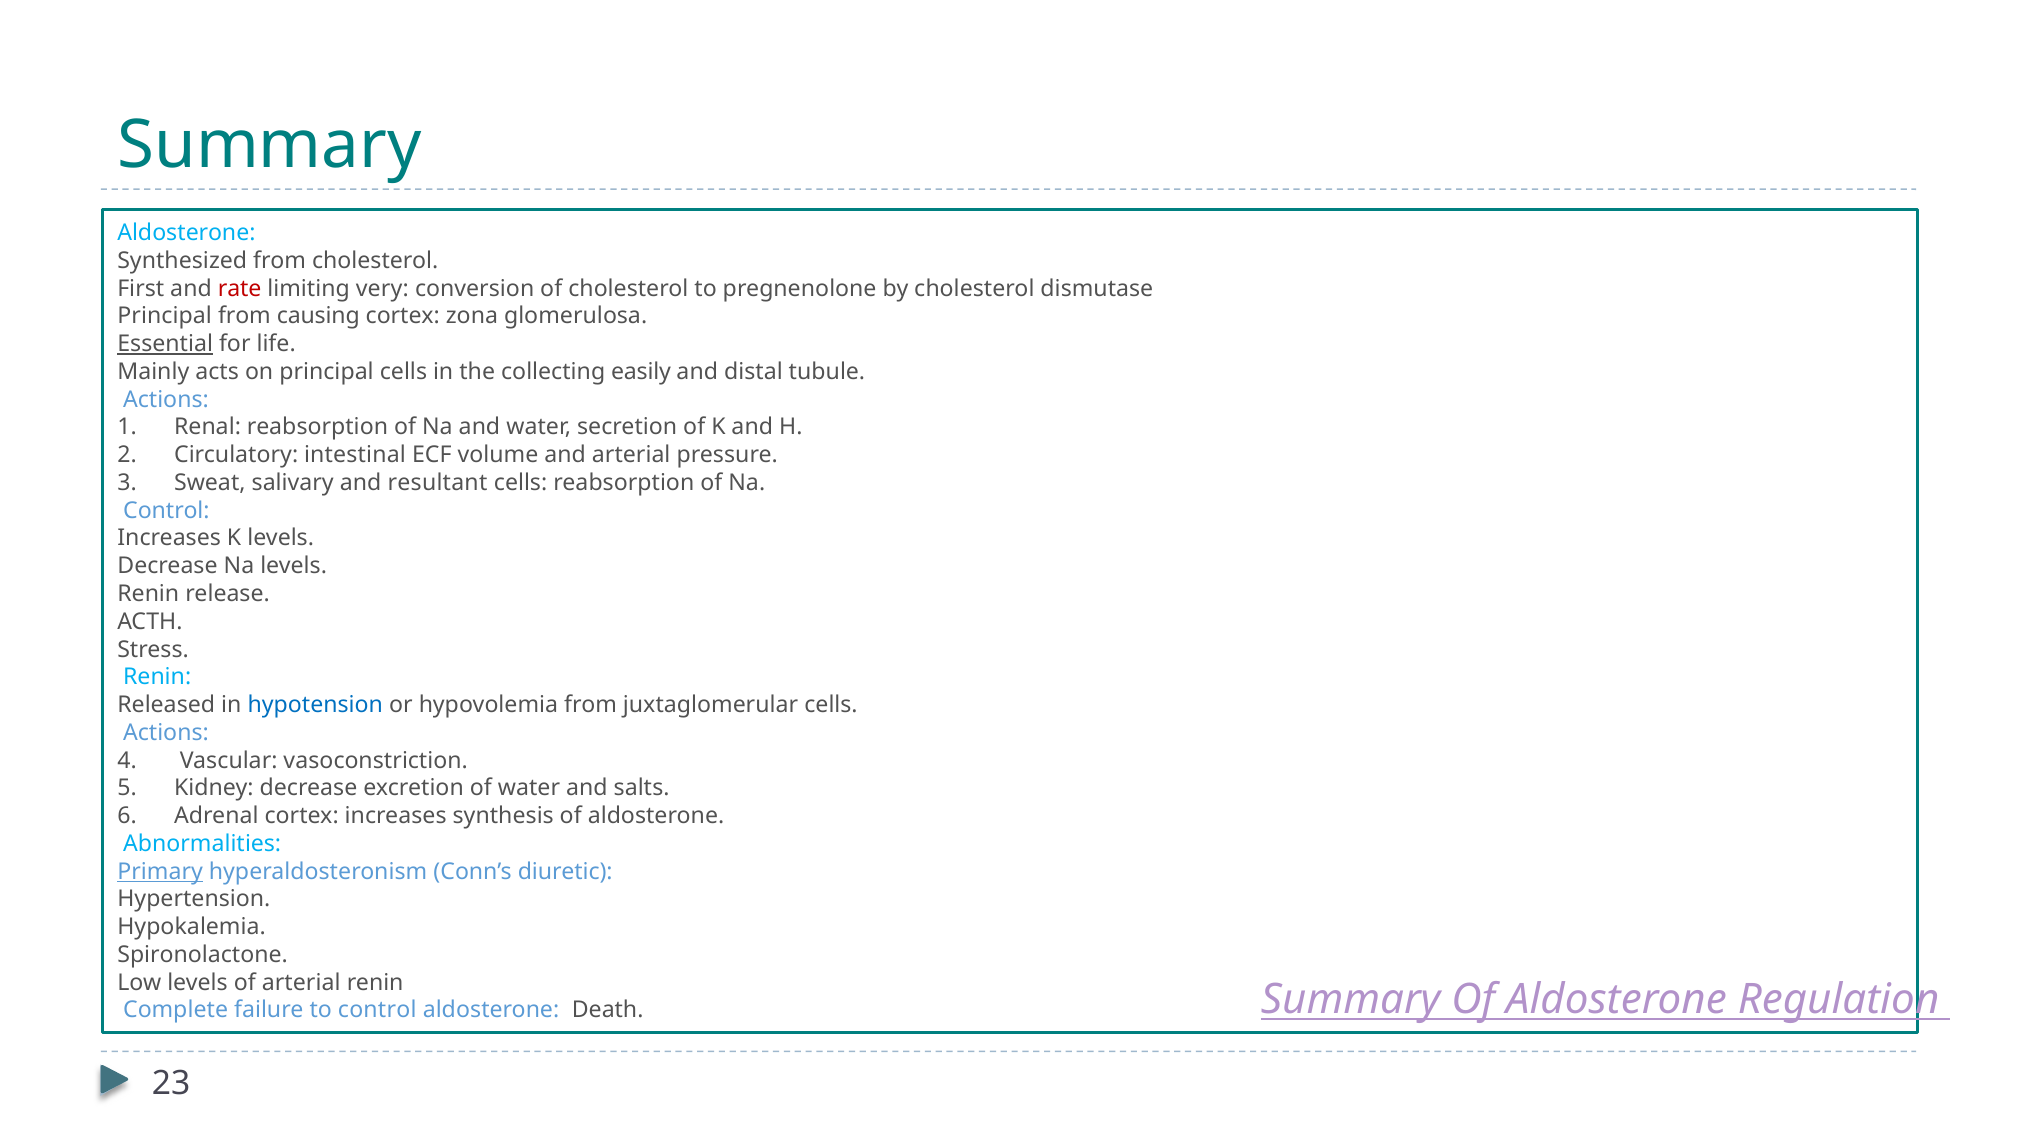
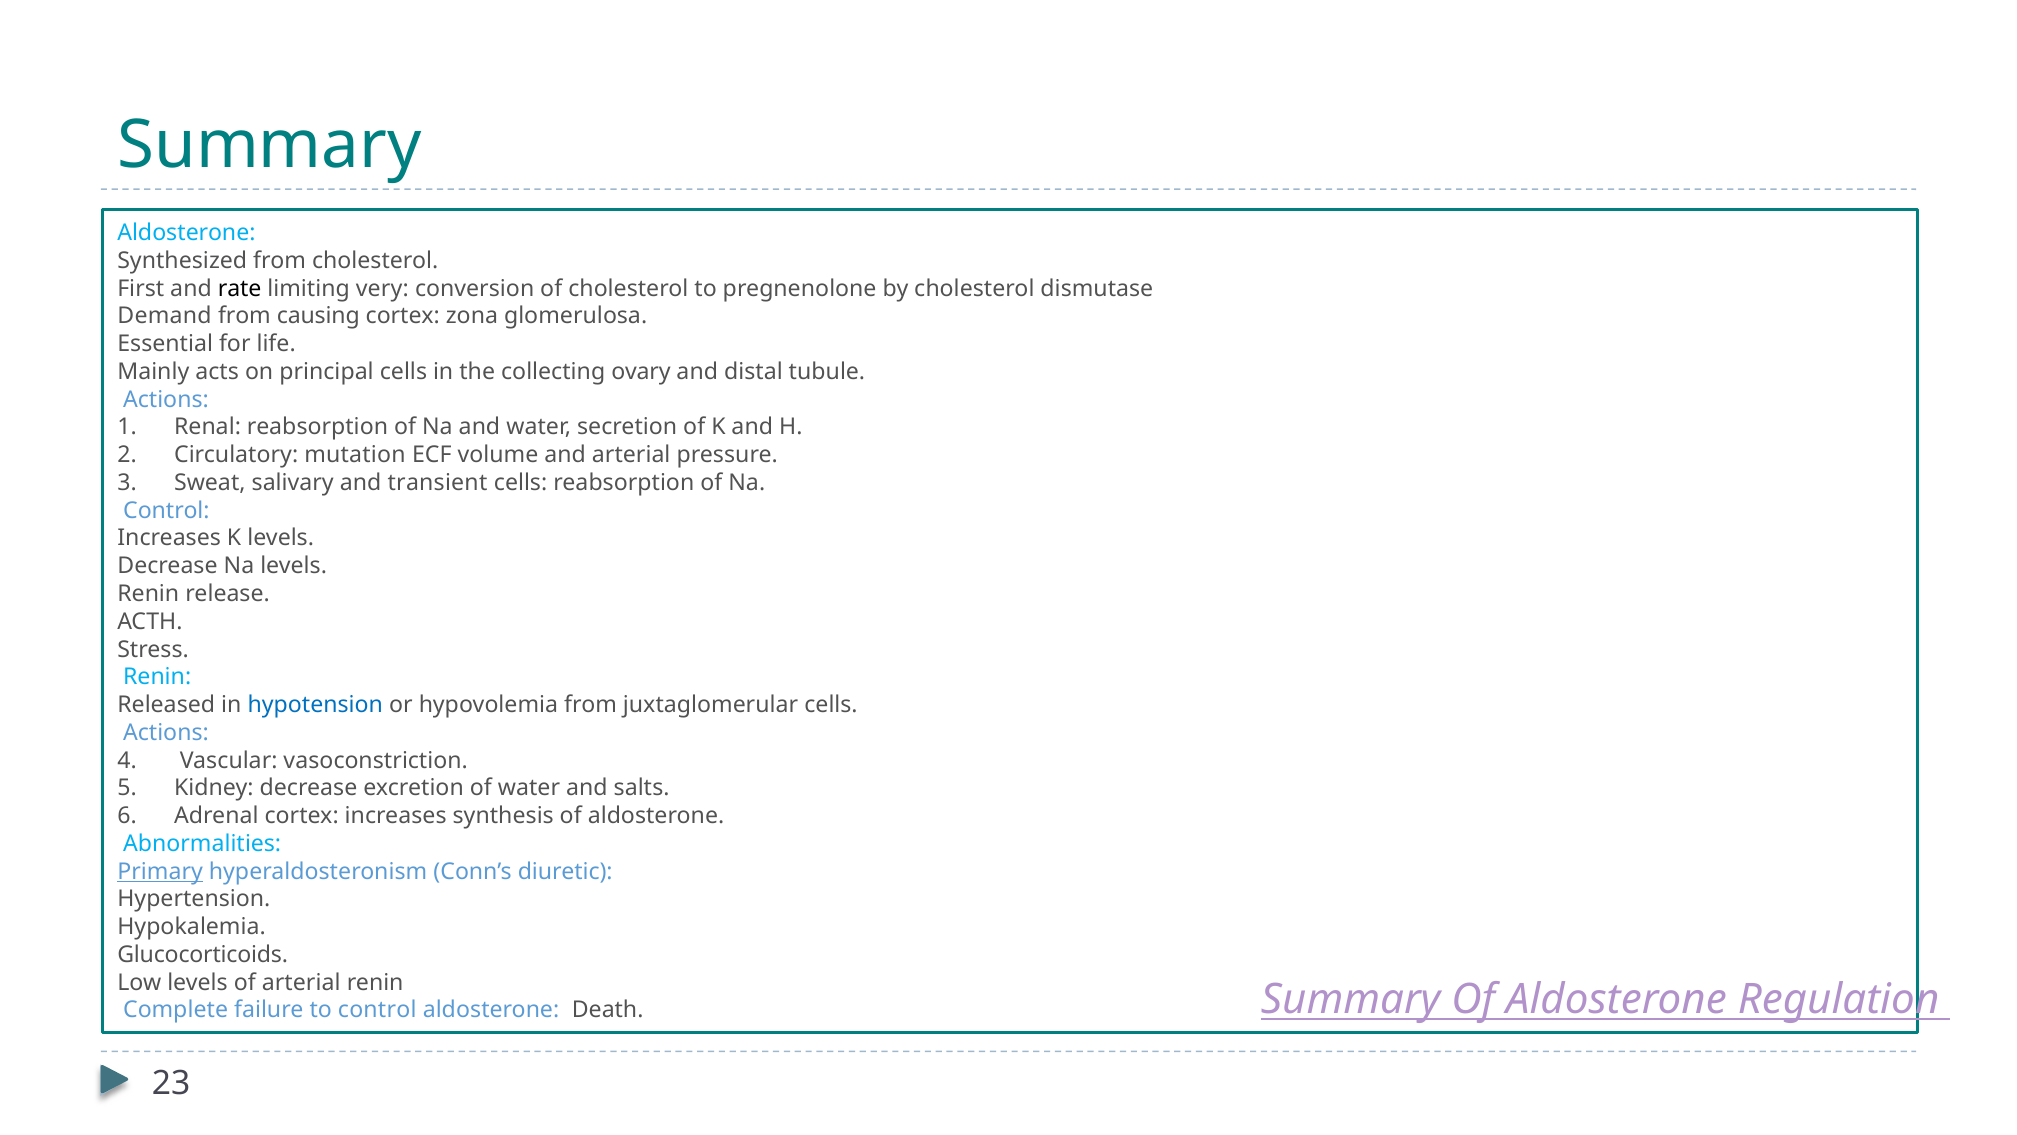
rate colour: red -> black (240, 288)
Principal: Principal -> Demand (165, 316)
Essential underline: present -> none (165, 344)
easily: easily -> ovary (641, 372)
intestinal: intestinal -> mutation (355, 455)
resultant: resultant -> transient (438, 483)
Spironolactone: Spironolactone -> Glucocorticoids (203, 955)
